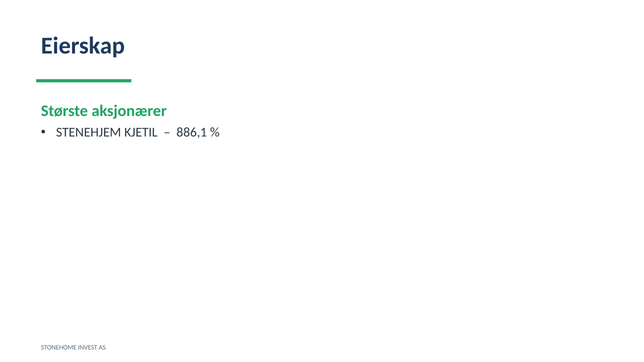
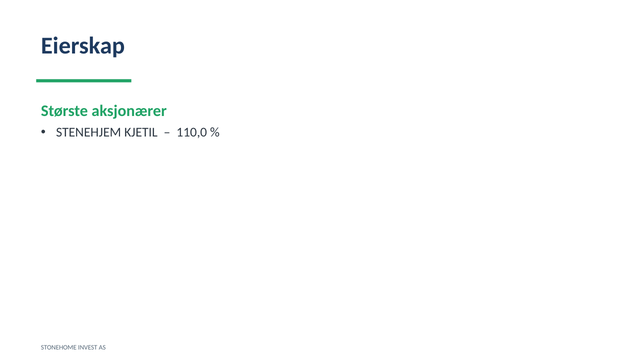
886,1: 886,1 -> 110,0 (192, 132)
